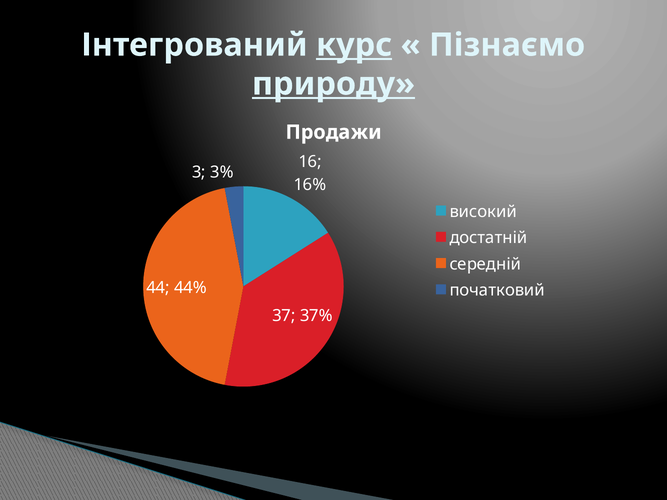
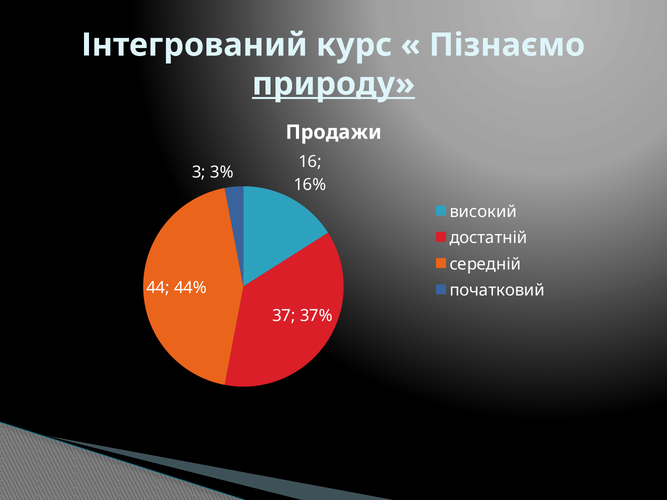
курс underline: present -> none (354, 45)
